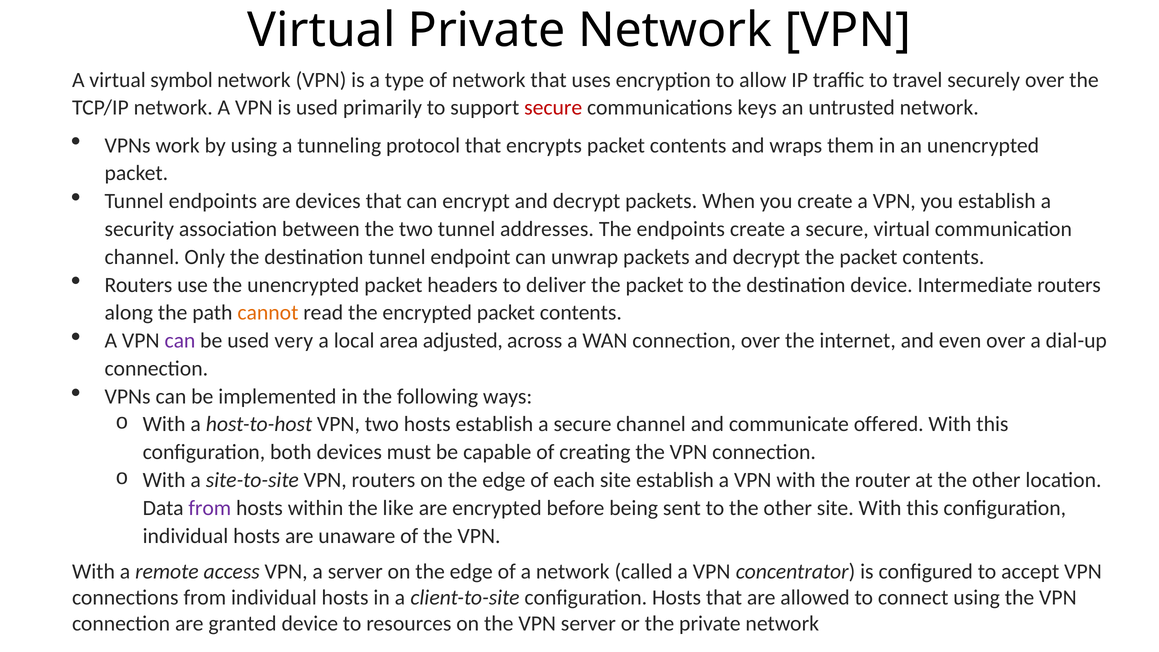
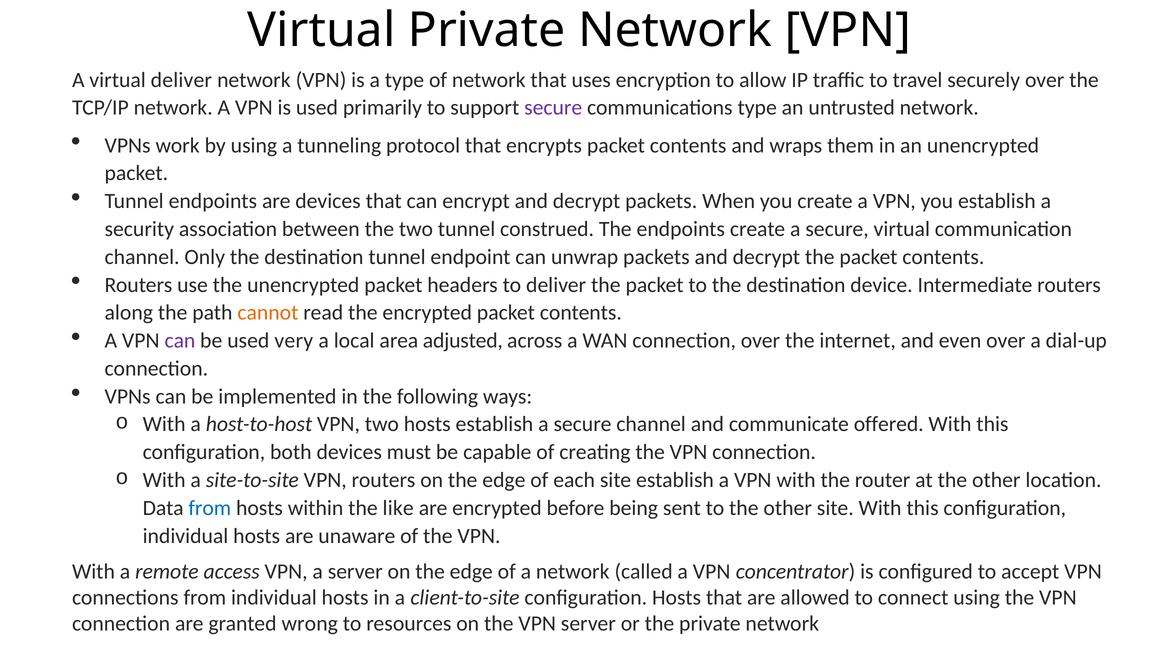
virtual symbol: symbol -> deliver (181, 80)
secure colour: red -> purple (553, 108)
communications keys: keys -> type (757, 108)
addresses: addresses -> construed (547, 229)
from colour: purple -> blue (210, 508)
granted device: device -> wrong (310, 624)
